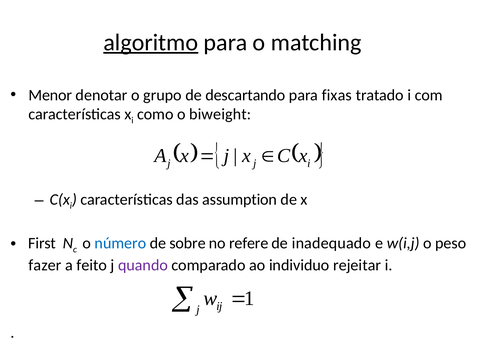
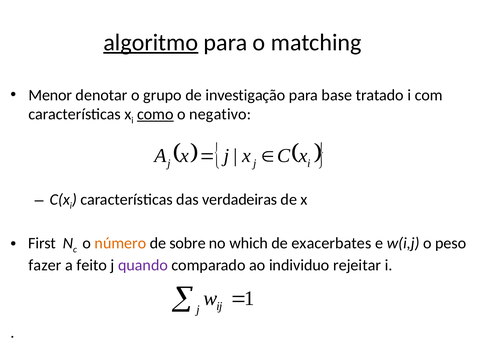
descartando: descartando -> investigação (245, 95)
fixas: fixas -> base (337, 95)
como underline: none -> present (155, 115)
biweight: biweight -> negativo (220, 115)
assumption: assumption -> verdadeiras (240, 200)
número colour: blue -> orange (120, 244)
refere: refere -> which (249, 244)
inadequado: inadequado -> exacerbates (331, 244)
